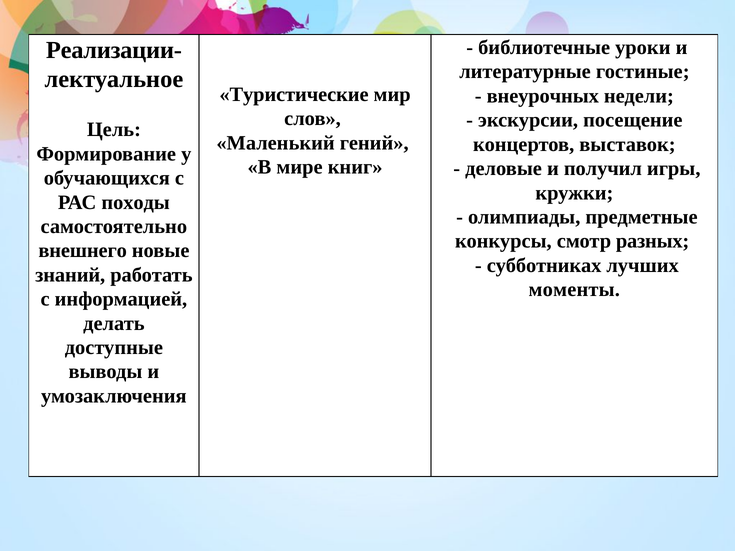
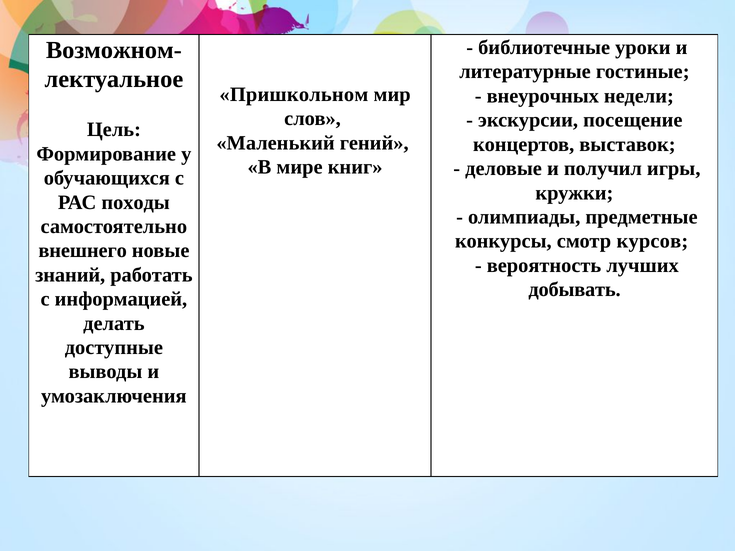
Реализации-: Реализации- -> Возможном- (114, 50)
Туристические: Туристические -> Пришкольном (294, 94)
разных: разных -> курсов (652, 241)
субботниках: субботниках -> вероятность (544, 266)
моменты: моменты -> добывать (574, 290)
